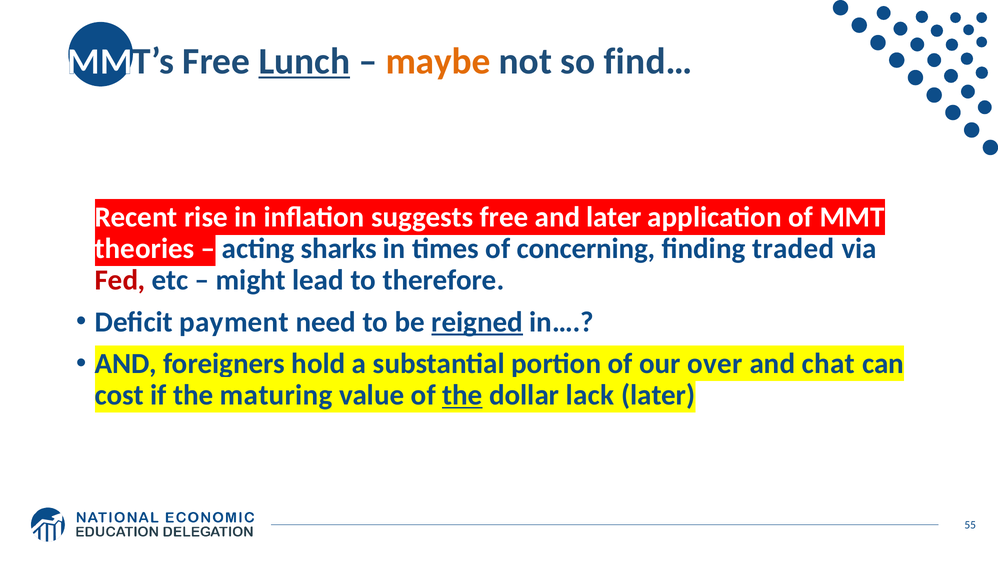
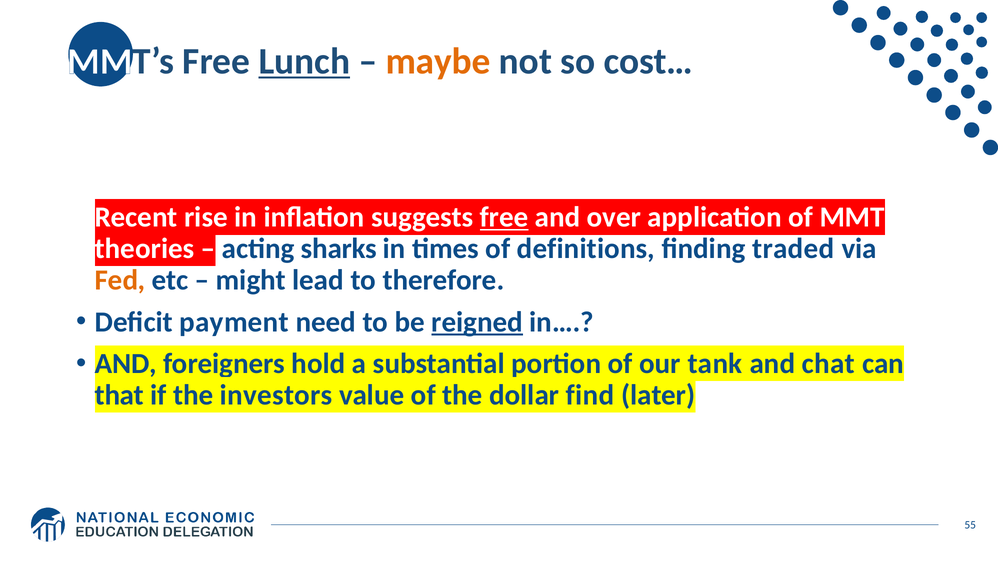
find…: find… -> cost… (648, 61)
free underline: none -> present (504, 217)
and later: later -> over (614, 217)
concerning: concerning -> definitions (586, 249)
Fed colour: red -> orange (120, 280)
over: over -> tank (715, 364)
cost: cost -> that (119, 395)
maturing: maturing -> investors (276, 395)
the underline: present -> none (462, 395)
lack: lack -> find (590, 395)
